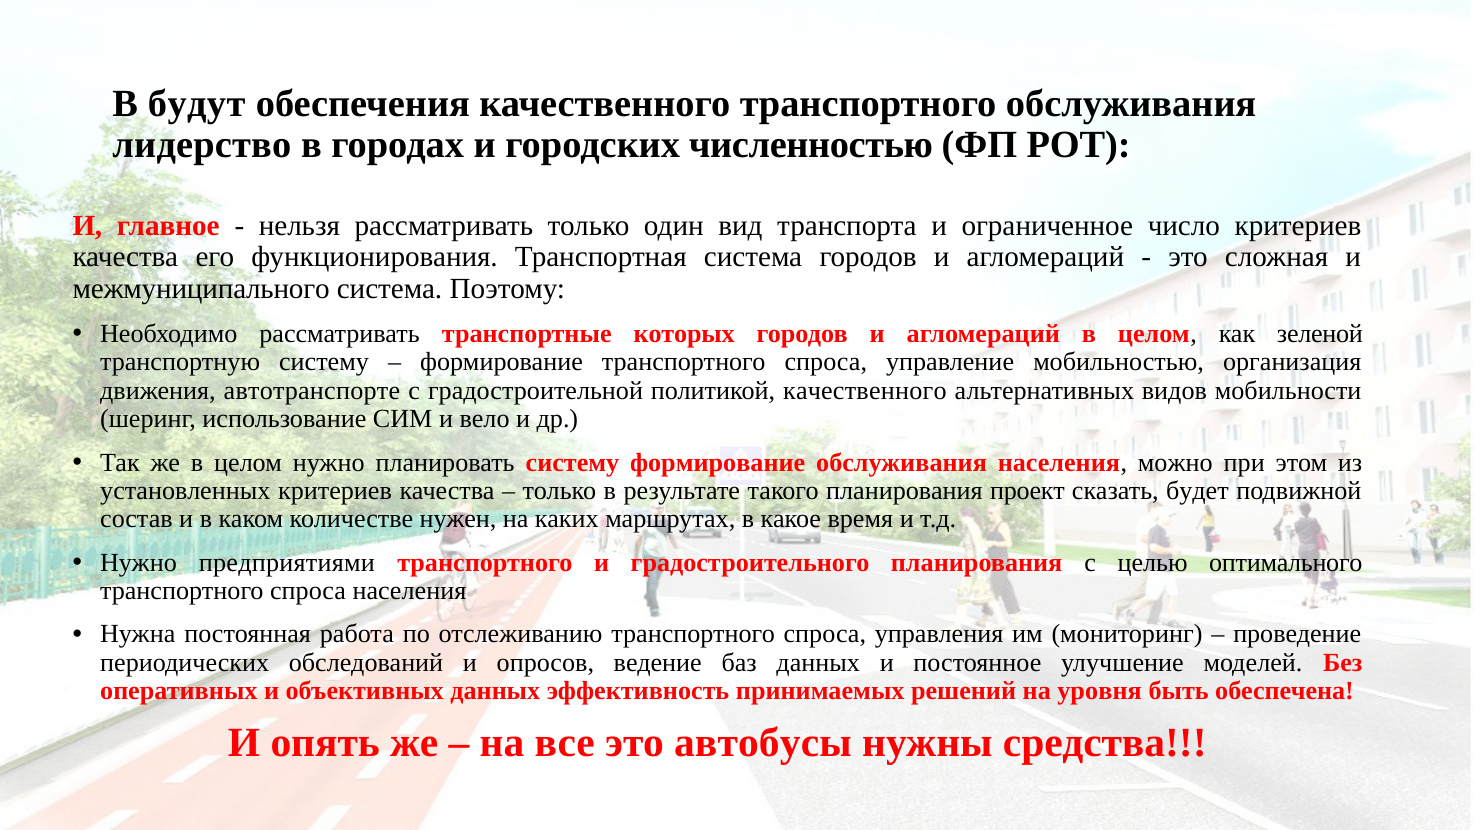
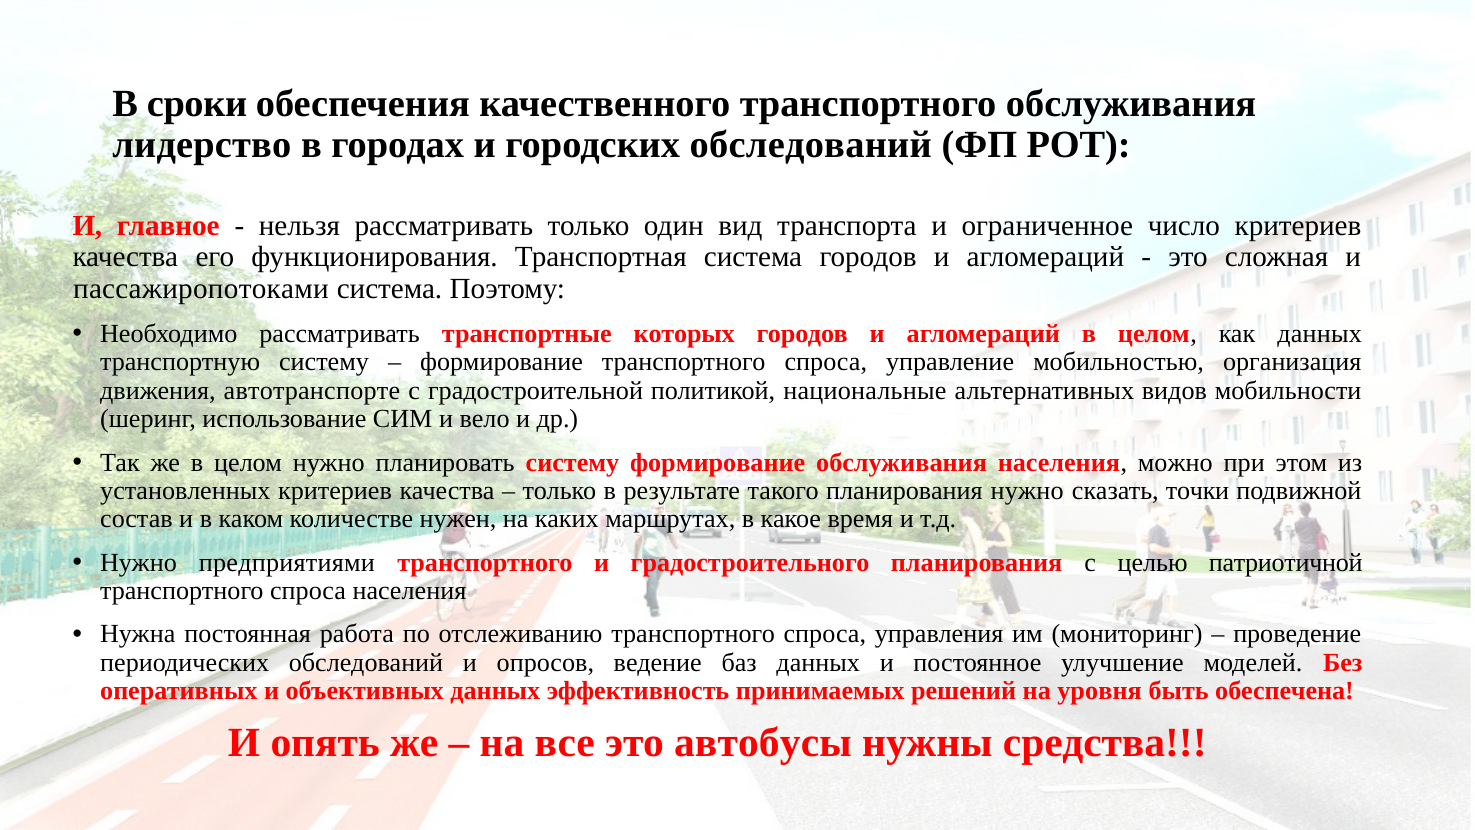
будут: будут -> сроки (197, 103)
городских численностью: численностью -> обследований (811, 145)
межмуниципального: межмуниципального -> пассажиропотоками (201, 289)
как зеленой: зеленой -> данных (1320, 334)
политикой качественного: качественного -> национальные (865, 390)
планирования проект: проект -> нужно (1027, 490)
будет: будет -> точки (1198, 490)
оптимального: оптимального -> патриотичной (1286, 562)
